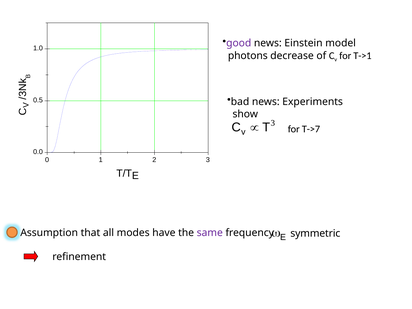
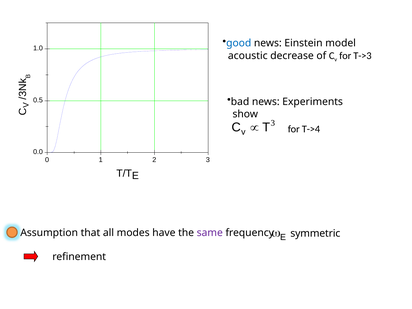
good colour: purple -> blue (239, 43)
photons: photons -> acoustic (248, 56)
T->1: T->1 -> T->3 (362, 56)
T->7: T->7 -> T->4 (311, 129)
